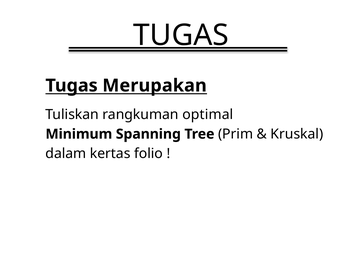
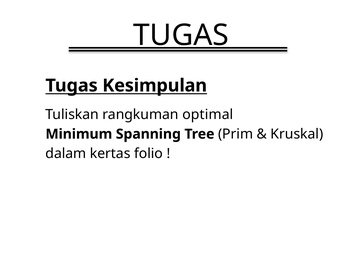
Merupakan: Merupakan -> Kesimpulan (155, 86)
